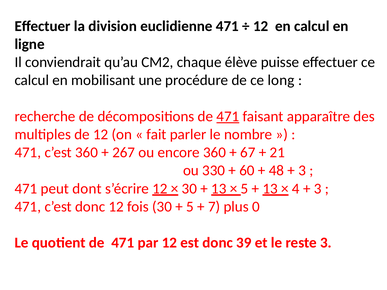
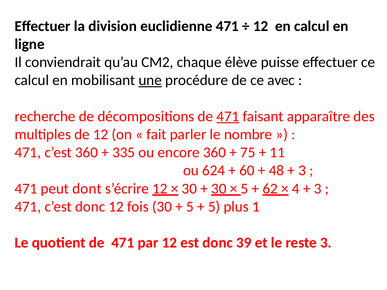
une underline: none -> present (150, 80)
long: long -> avec (281, 80)
267: 267 -> 335 (124, 153)
67: 67 -> 75 (248, 153)
21: 21 -> 11 (277, 153)
330: 330 -> 624 (214, 171)
13: 13 -> 30 (219, 189)
13: 13 -> 62 (270, 189)
7: 7 -> 5 (214, 207)
0: 0 -> 1 (256, 207)
